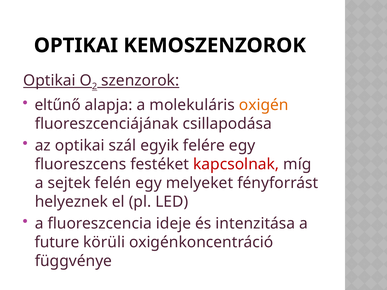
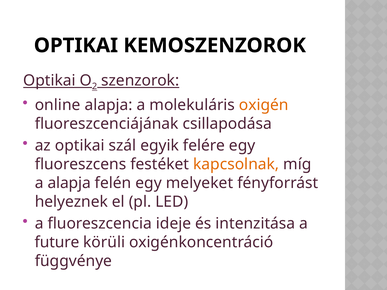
eltűnő: eltűnő -> online (58, 105)
kapcsolnak colour: red -> orange (236, 164)
a sejtek: sejtek -> alapja (69, 183)
